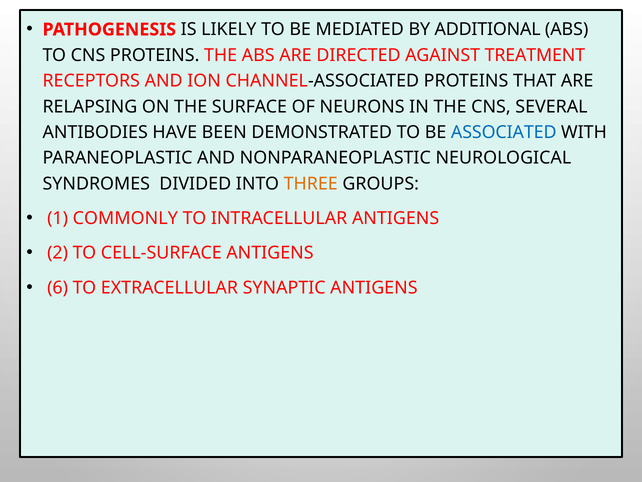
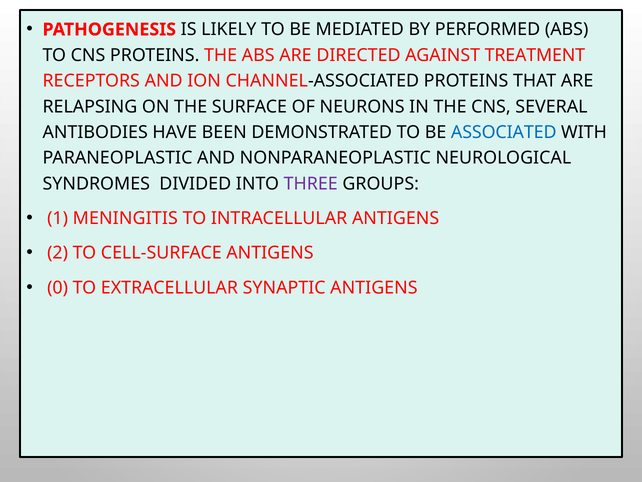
ADDITIONAL: ADDITIONAL -> PERFORMED (488, 29)
THREE colour: orange -> purple (311, 184)
COMMONLY: COMMONLY -> MENINGITIS (125, 218)
6: 6 -> 0 (58, 287)
